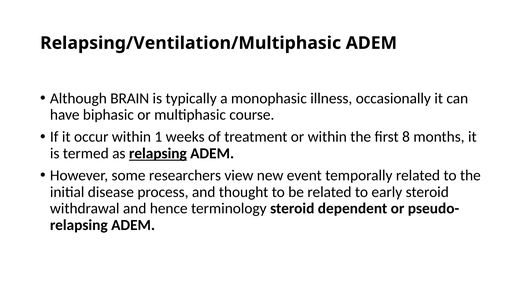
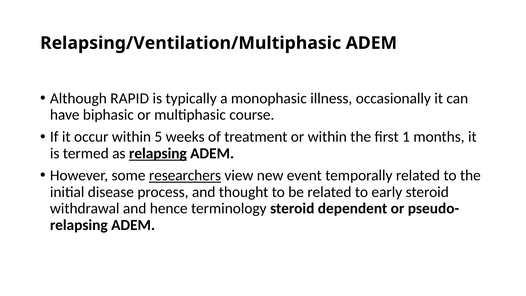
BRAIN: BRAIN -> RAPID (130, 98)
1: 1 -> 5 (158, 137)
8: 8 -> 1 (406, 137)
researchers underline: none -> present (185, 175)
